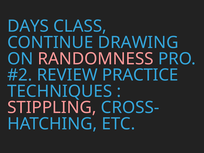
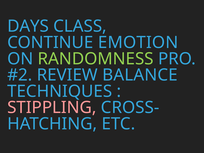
DRAWING: DRAWING -> EMOTION (138, 42)
RANDOMNESS colour: pink -> light green (96, 59)
PRACTICE: PRACTICE -> BALANCE (140, 75)
